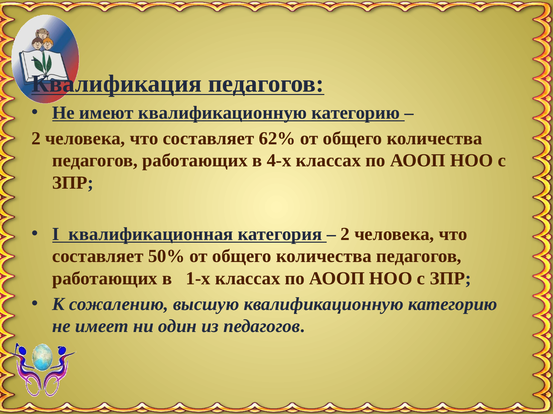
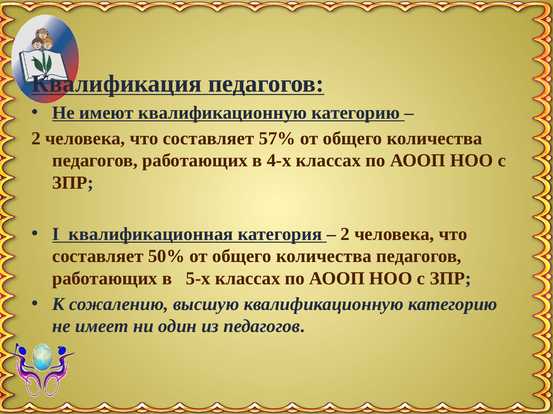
62%: 62% -> 57% (277, 139)
1-х: 1-х -> 5-х (198, 279)
